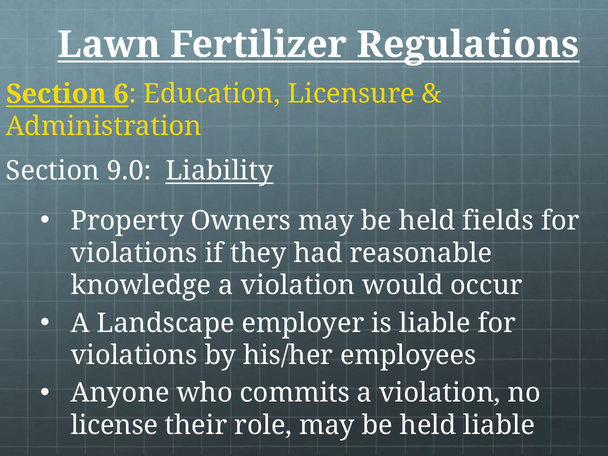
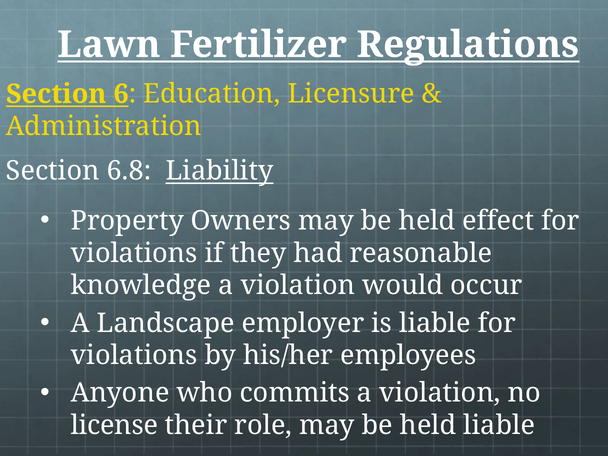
9.0: 9.0 -> 6.8 (129, 171)
fields: fields -> effect (498, 221)
